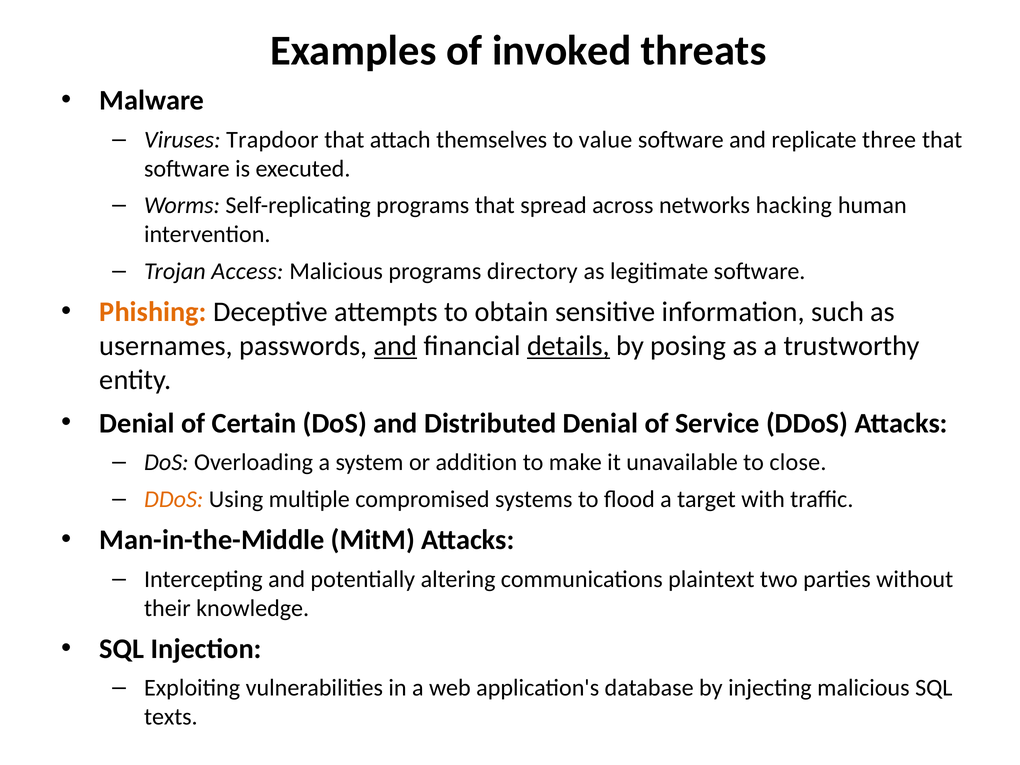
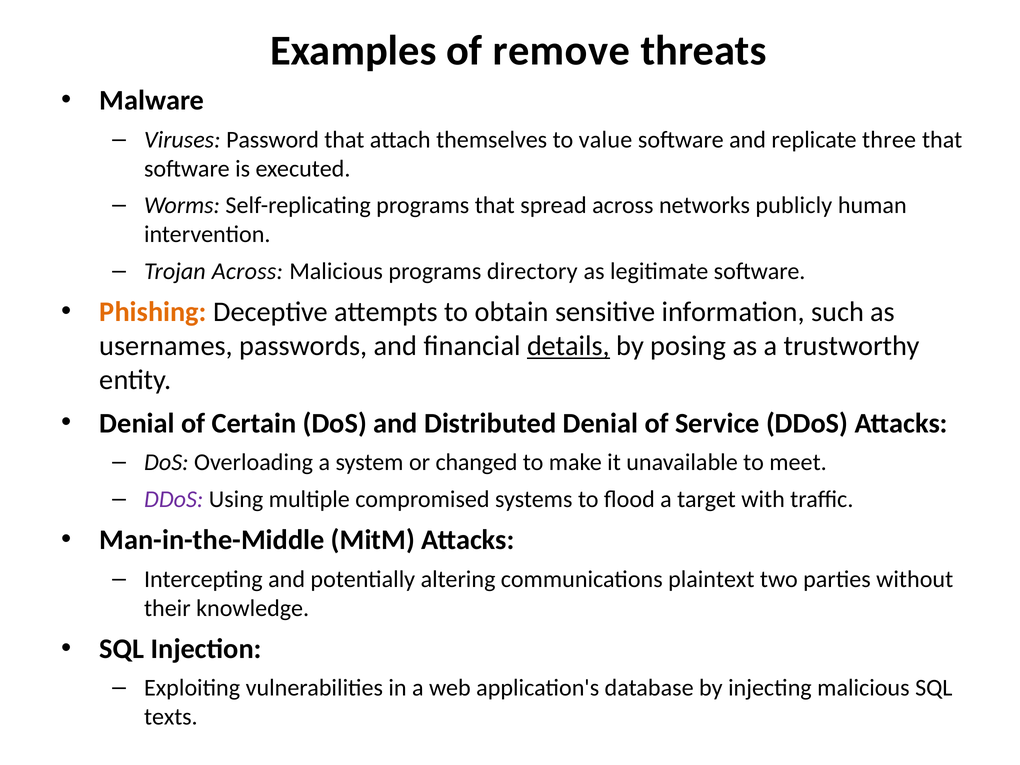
invoked: invoked -> remove (561, 51)
Trapdoor: Trapdoor -> Password (273, 140)
hacking: hacking -> publicly (794, 205)
Trojan Access: Access -> Across (247, 271)
and underline: present -> none (396, 346)
addition: addition -> changed (476, 462)
close: close -> meet (798, 462)
DDoS colour: orange -> purple (174, 499)
